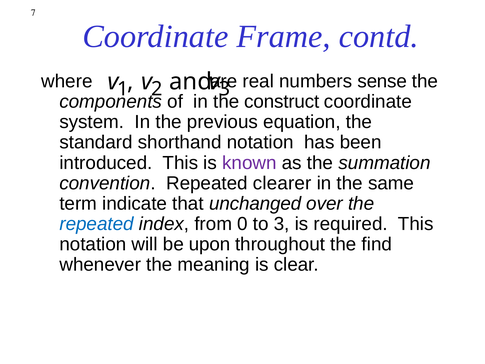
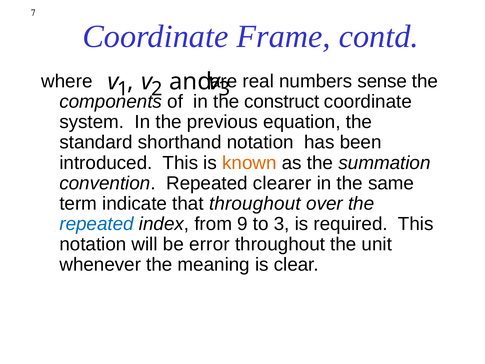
known colour: purple -> orange (249, 163)
that unchanged: unchanged -> throughout (255, 203)
0: 0 -> 9 (242, 224)
upon: upon -> error (209, 244)
find: find -> unit (377, 244)
